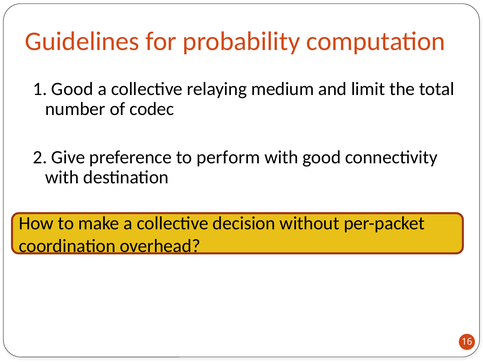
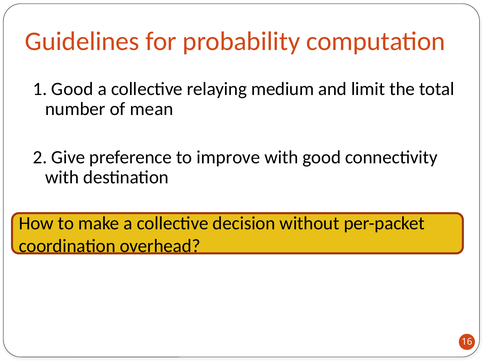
codec: codec -> mean (152, 109)
perform: perform -> improve (228, 157)
